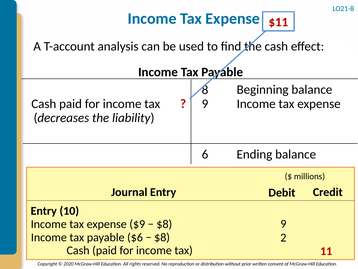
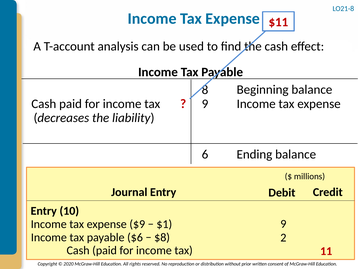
$8: $8 -> $1 (164, 224)
